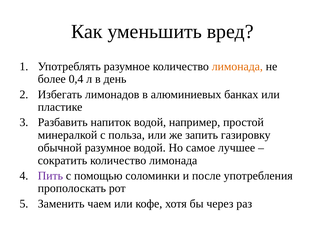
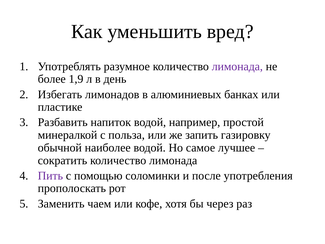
лимонада colour: orange -> purple (237, 66)
0,4: 0,4 -> 1,9 (76, 79)
обычной разумное: разумное -> наиболее (108, 148)
